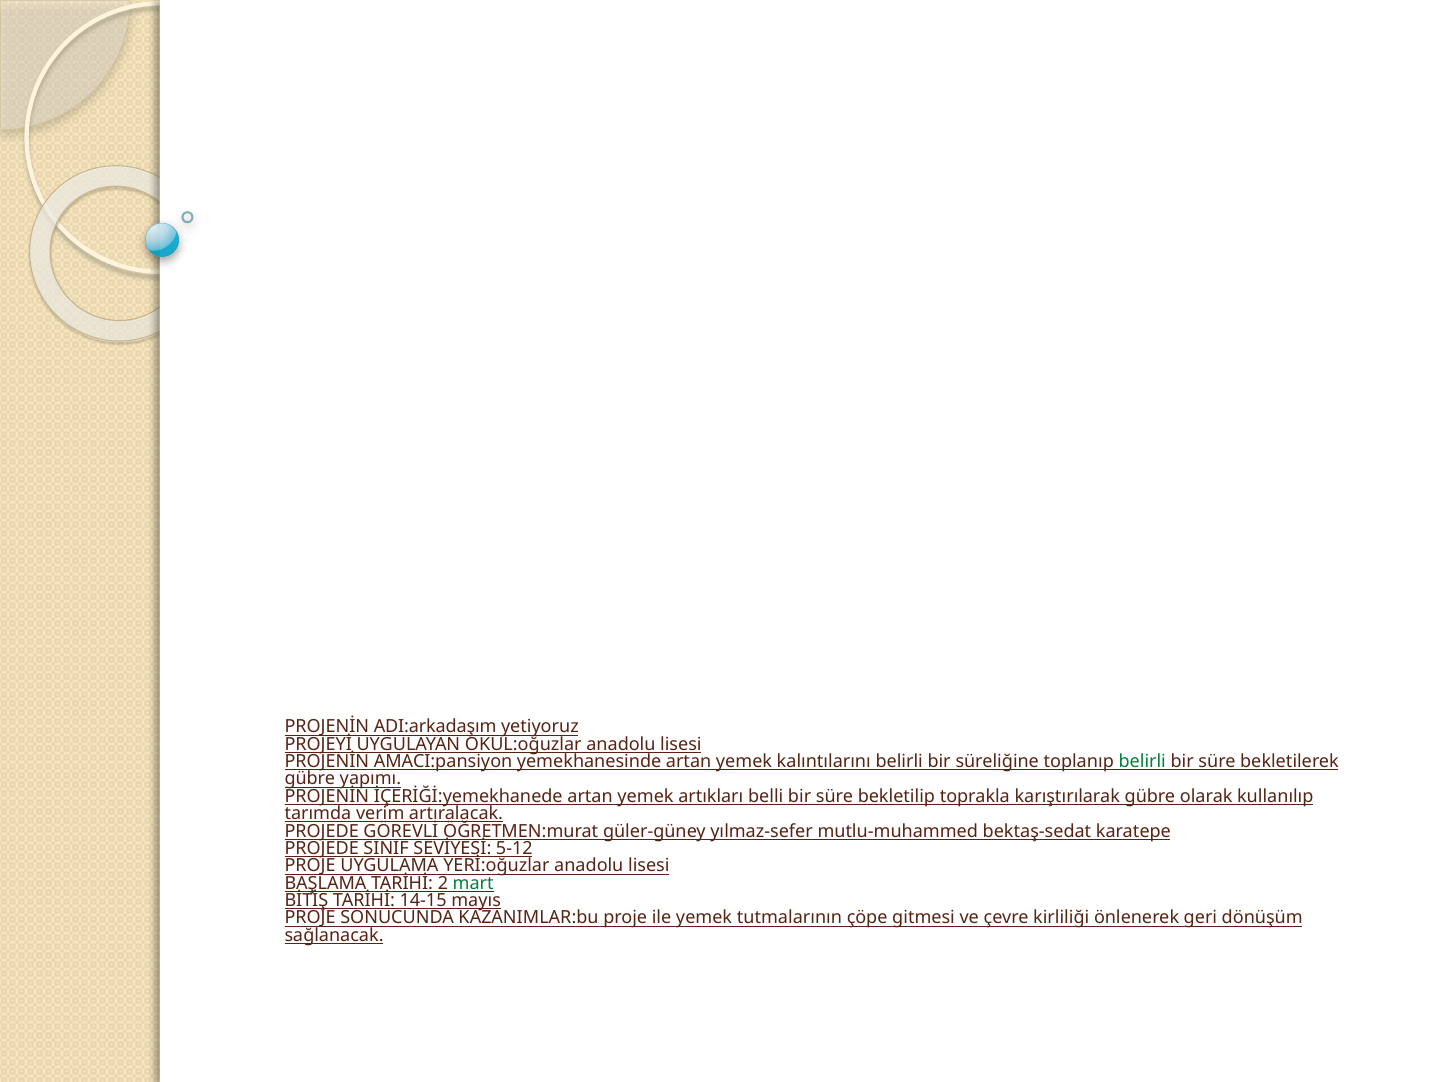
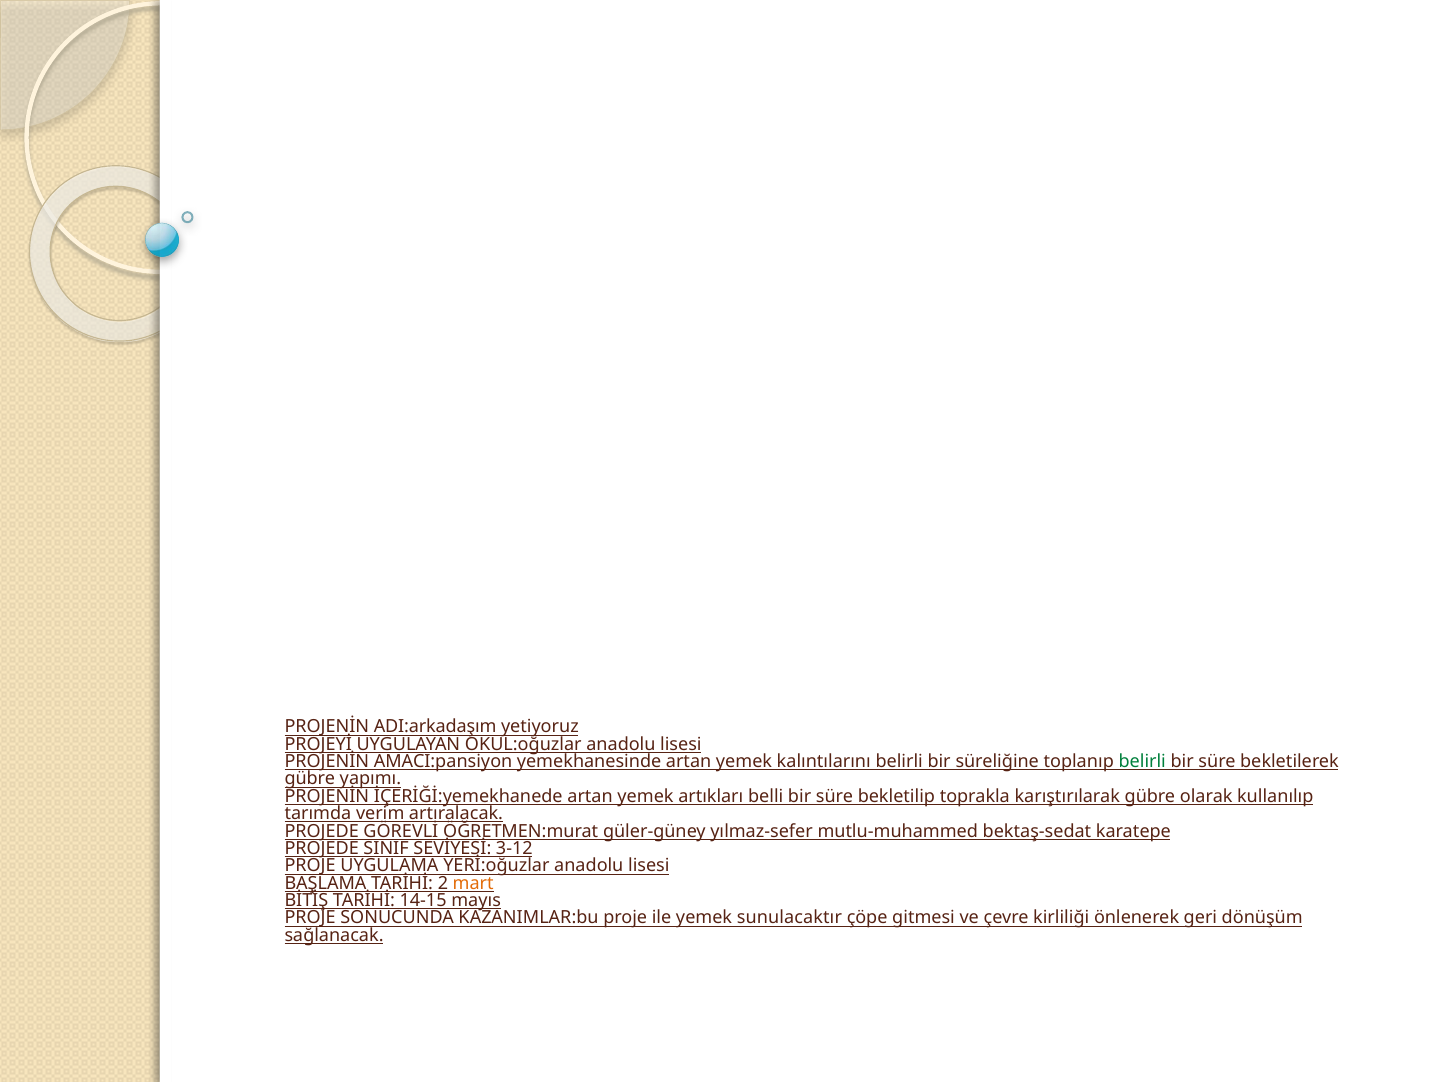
5-12: 5-12 -> 3-12 (514, 848)
mart colour: green -> orange (473, 883)
tutmalarının: tutmalarının -> sunulacaktır (789, 918)
